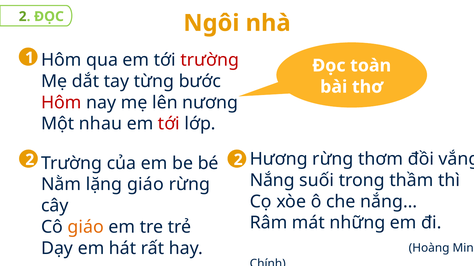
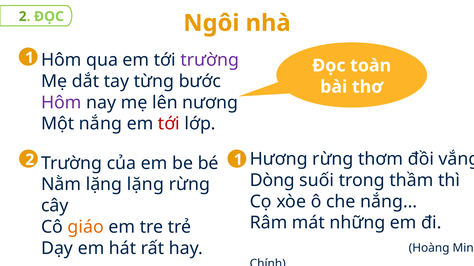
trường colour: red -> purple (210, 60)
Hôm colour: red -> purple (61, 103)
nhau: nhau -> nắng (100, 124)
2 2: 2 -> 1 (238, 160)
Nắng: Nắng -> Dòng (272, 181)
lặng giáo: giáo -> lặng (145, 185)
